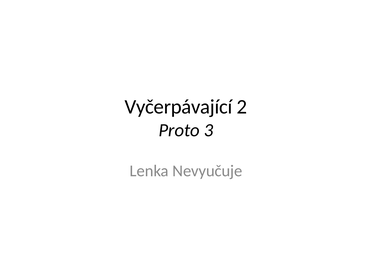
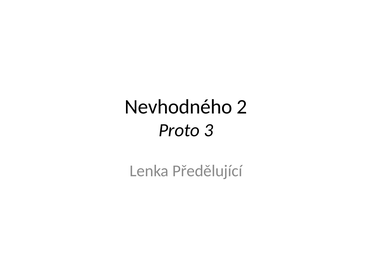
Vyčerpávající: Vyčerpávající -> Nevhodného (178, 107)
Nevyučuje: Nevyučuje -> Předělující (207, 171)
